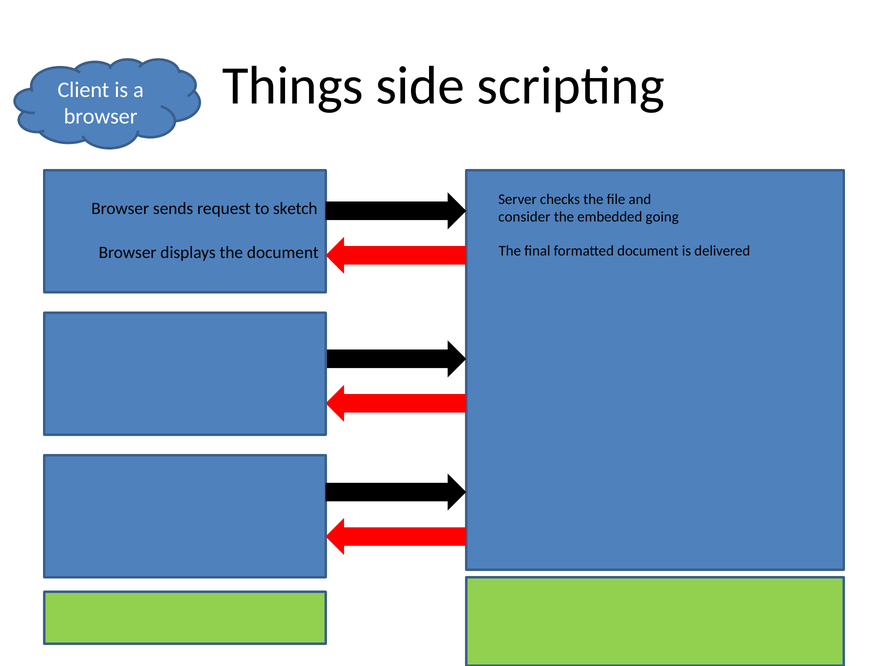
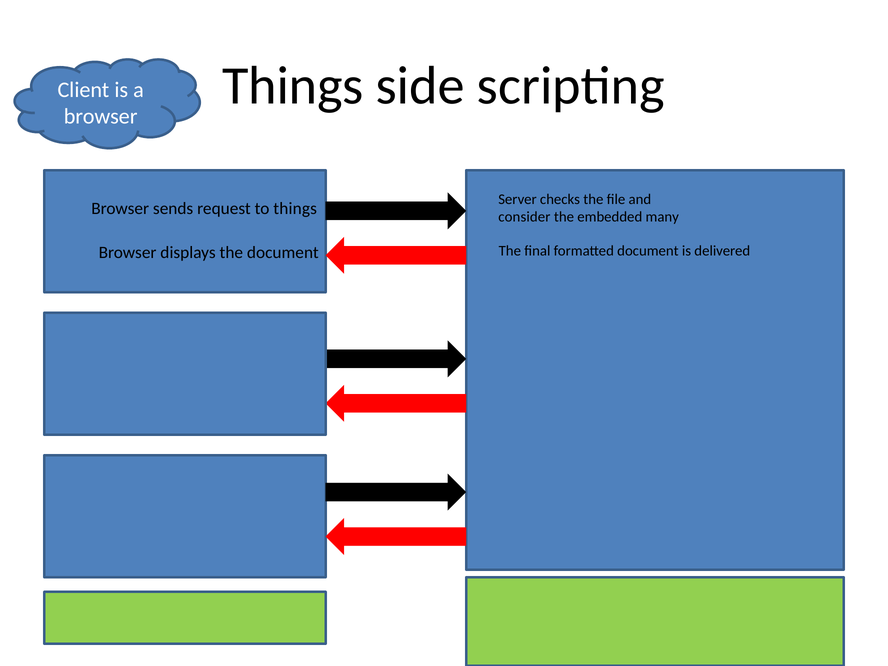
to sketch: sketch -> things (295, 208)
going: going -> many (662, 217)
